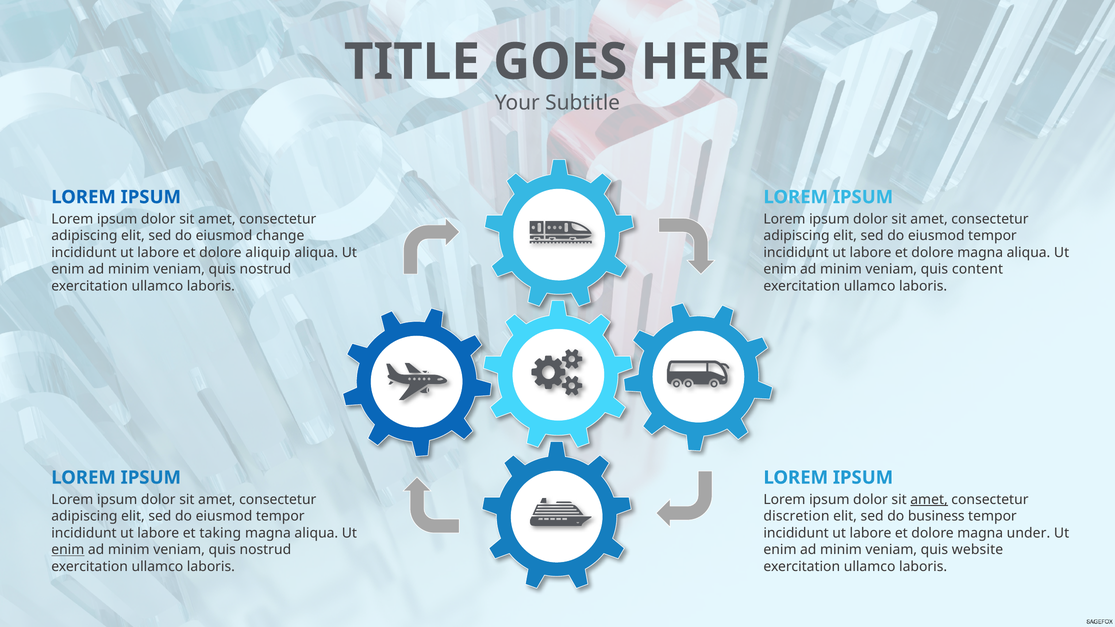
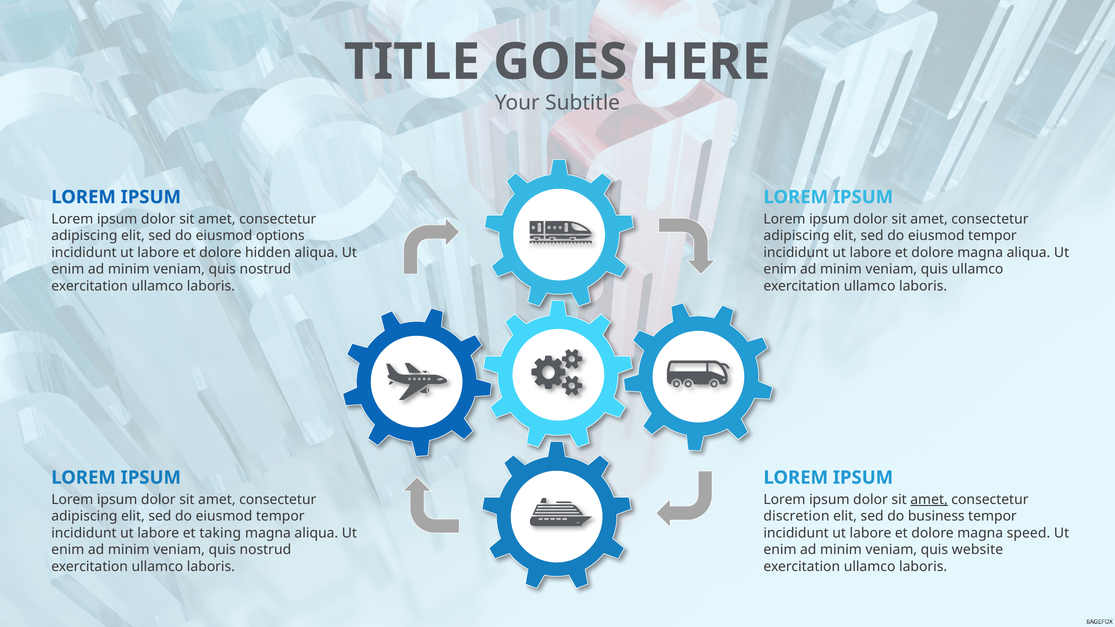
change: change -> options (280, 236)
aliquip: aliquip -> hidden (268, 253)
quis content: content -> ullamco (978, 269)
under: under -> speed (1028, 533)
enim underline: present -> none (68, 550)
